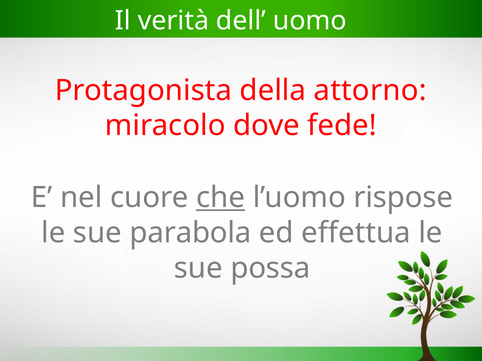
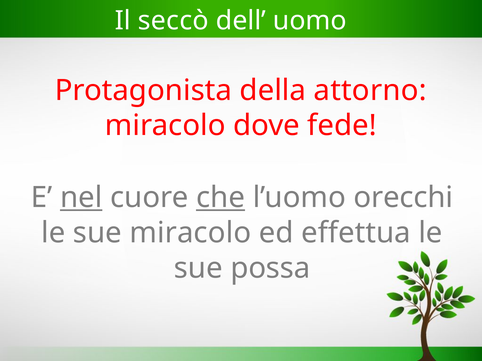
verità: verità -> seccò (173, 21)
nel underline: none -> present (81, 198)
rispose: rispose -> orecchi (403, 198)
sue parabola: parabola -> miracolo (190, 233)
